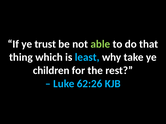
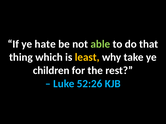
trust: trust -> hate (45, 44)
least colour: light blue -> yellow (87, 57)
62:26: 62:26 -> 52:26 (90, 84)
